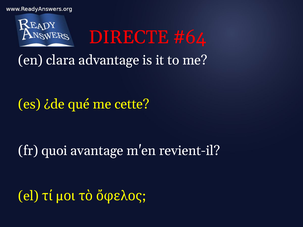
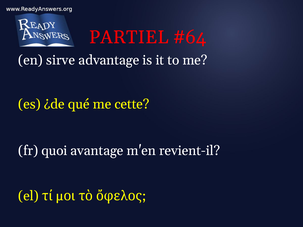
DIRECTE: DIRECTE -> PARTIEL (129, 37)
clara: clara -> sirve (61, 60)
